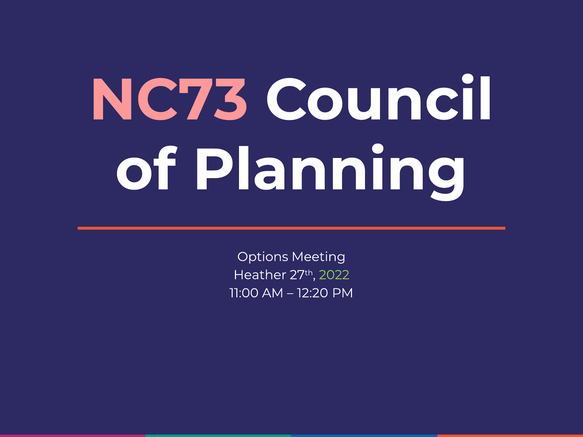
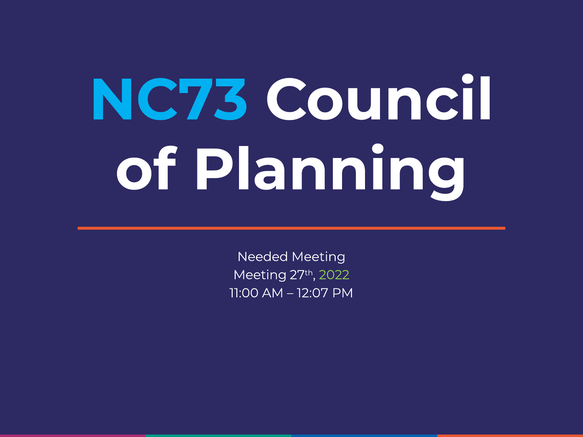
NC73 colour: pink -> light blue (169, 100)
Options: Options -> Needed (263, 257)
Heather: Heather -> Meeting (260, 275)
12:20: 12:20 -> 12:07 (313, 293)
